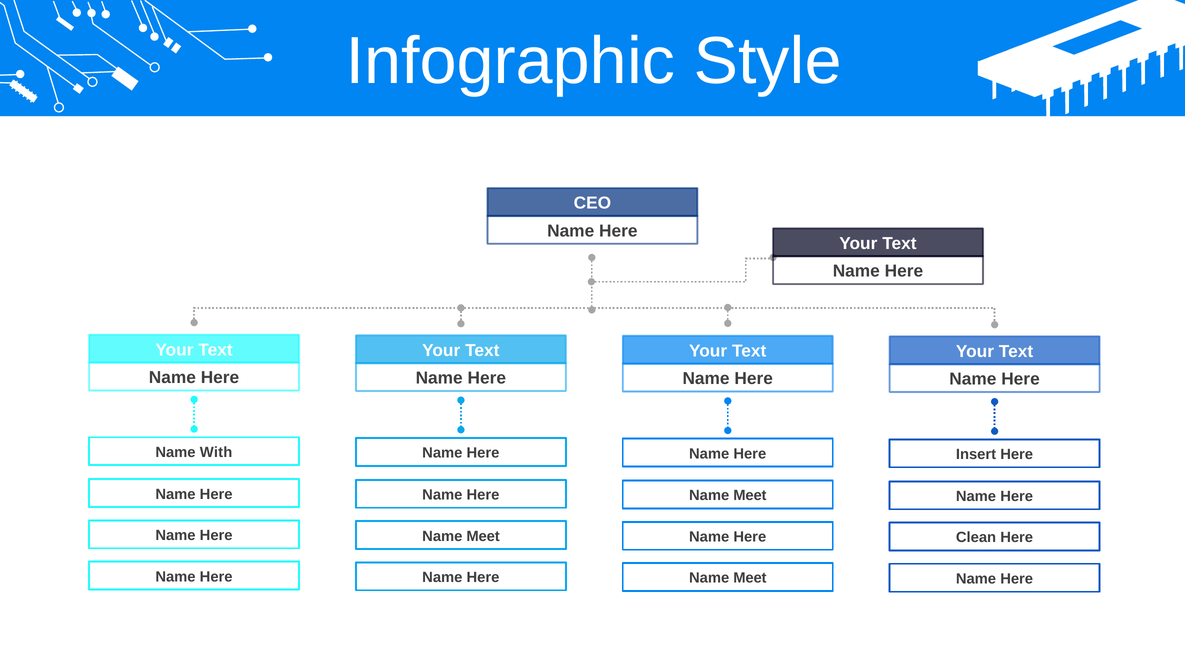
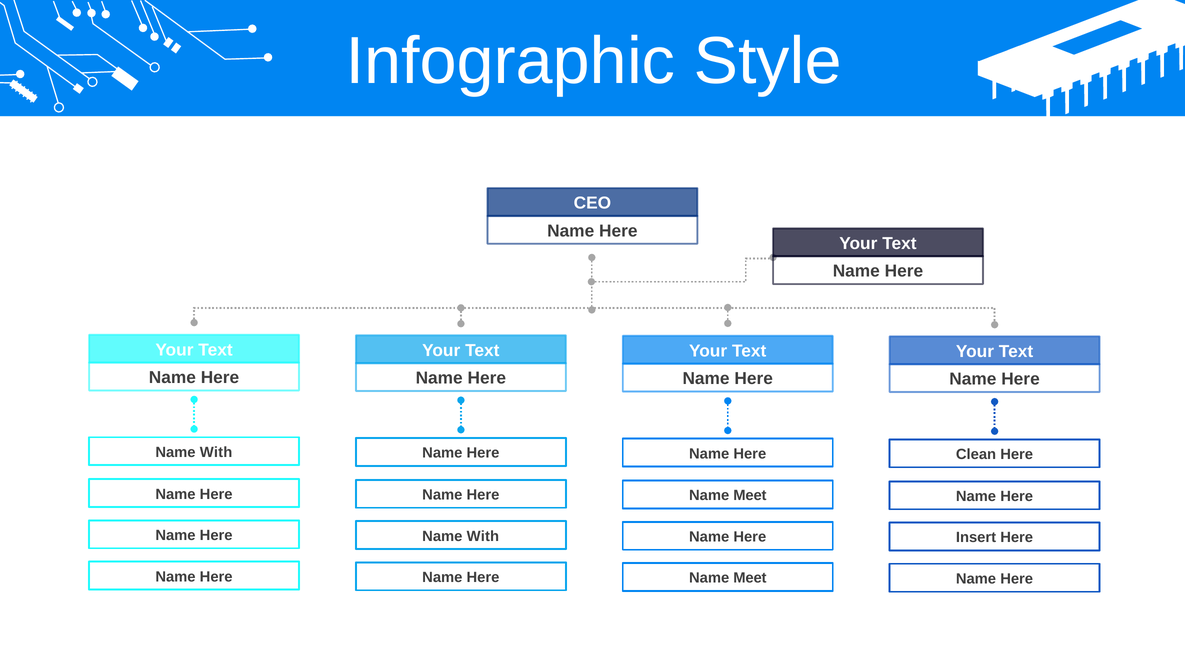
Insert: Insert -> Clean (976, 455)
Meet: Meet -> With (483, 537)
Clean: Clean -> Insert (976, 538)
